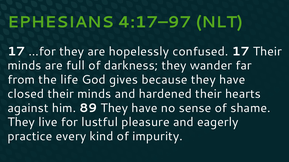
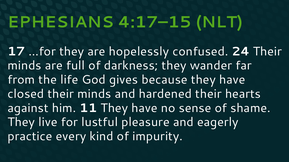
4:17–97: 4:17–97 -> 4:17–15 (155, 22)
confused 17: 17 -> 24 (241, 52)
89: 89 -> 11 (88, 108)
